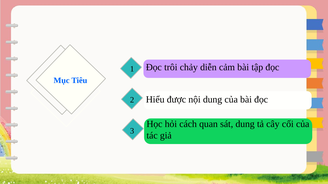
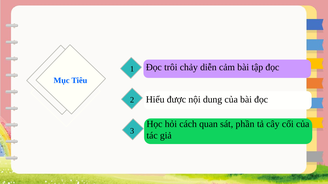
sát dung: dung -> phần (245, 124)
